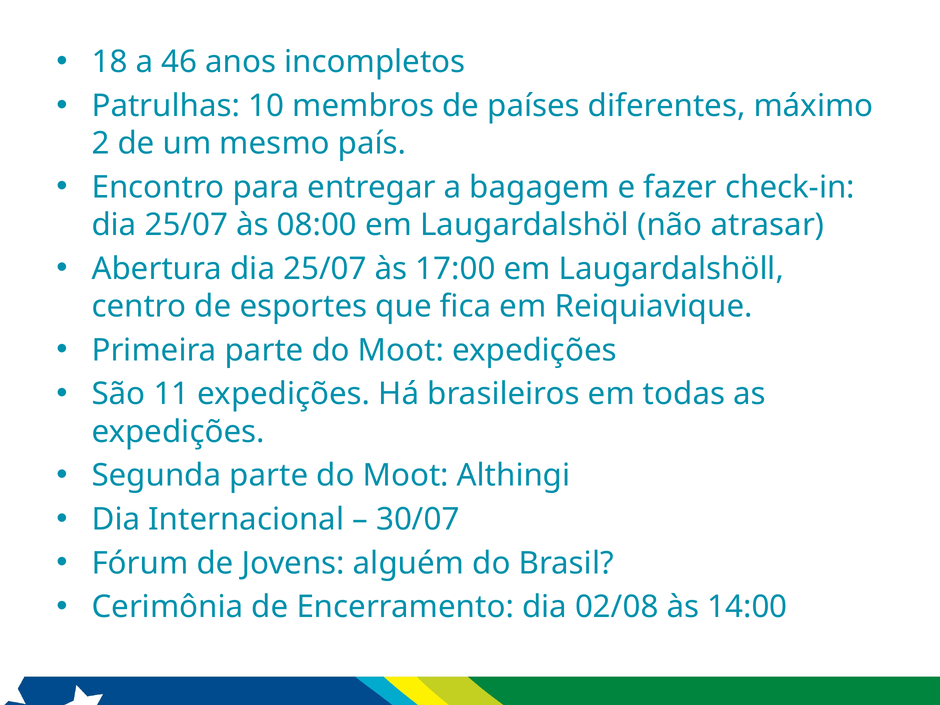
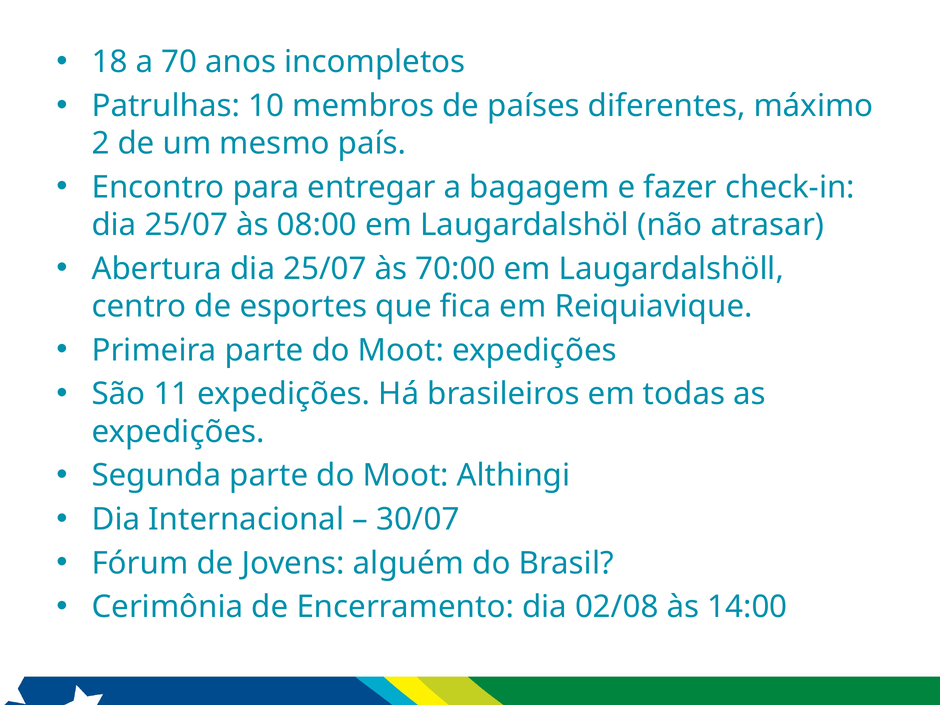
46: 46 -> 70 (179, 62)
17:00: 17:00 -> 70:00 (455, 269)
